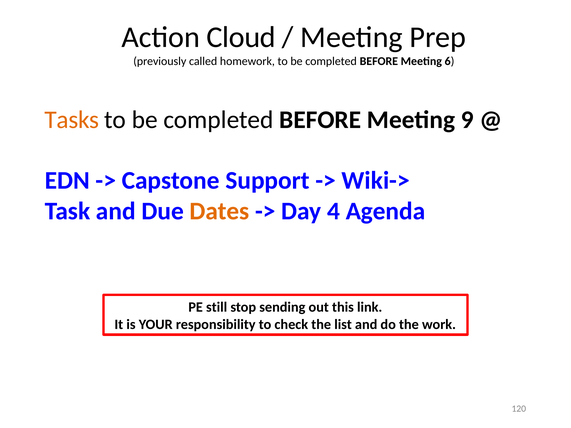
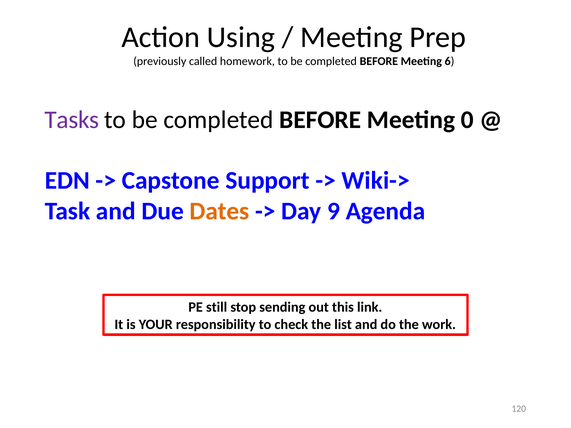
Cloud: Cloud -> Using (241, 37)
Tasks colour: orange -> purple (72, 120)
9: 9 -> 0 (467, 120)
4: 4 -> 9 (333, 211)
